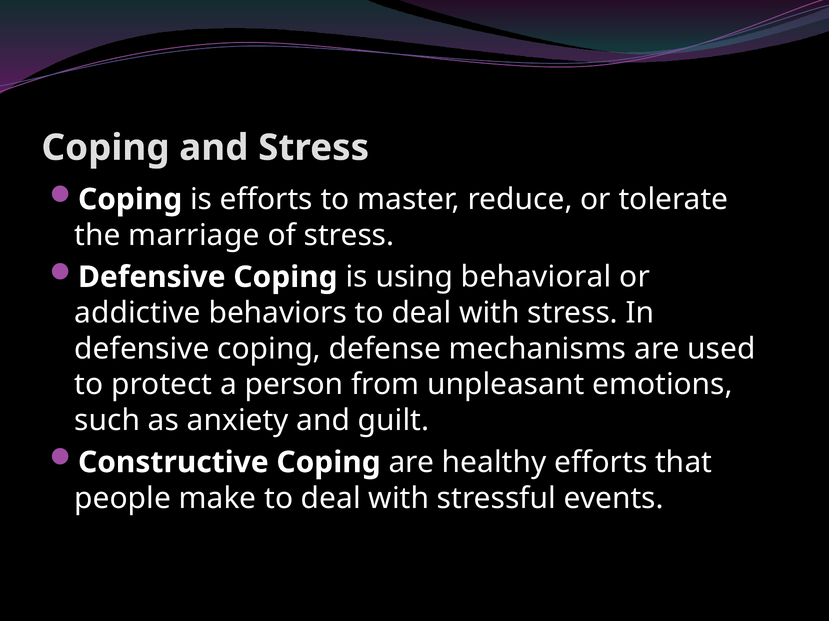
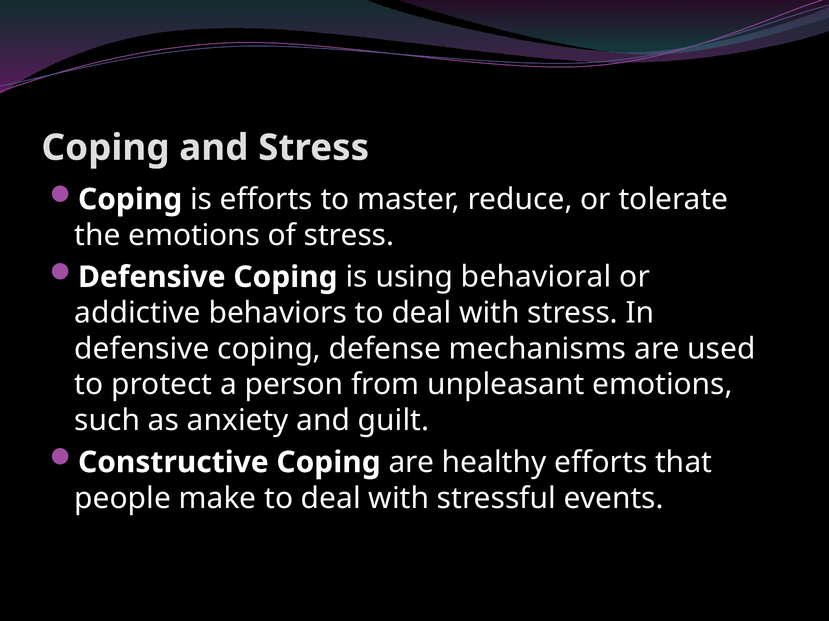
the marriage: marriage -> emotions (194, 235)
